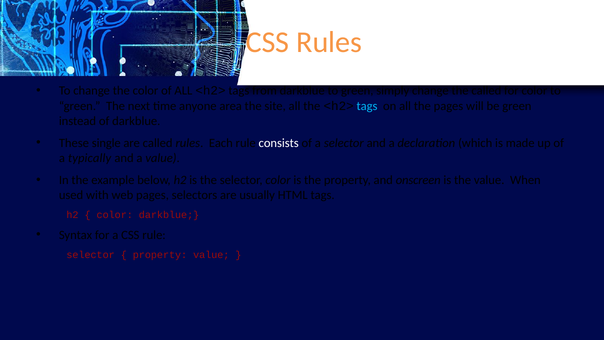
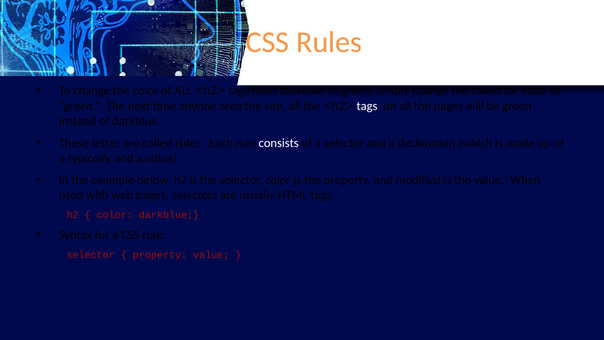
tags colour: light blue -> white (367, 106)
single: single -> letter (106, 143)
onscreen: onscreen -> modified (418, 180)
